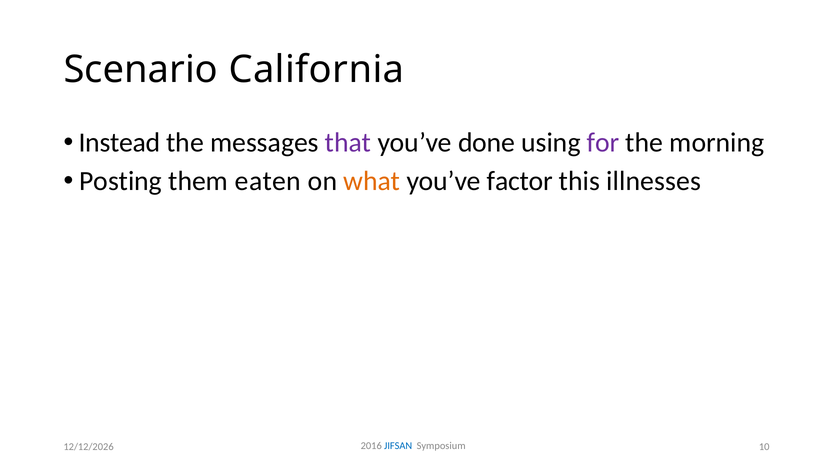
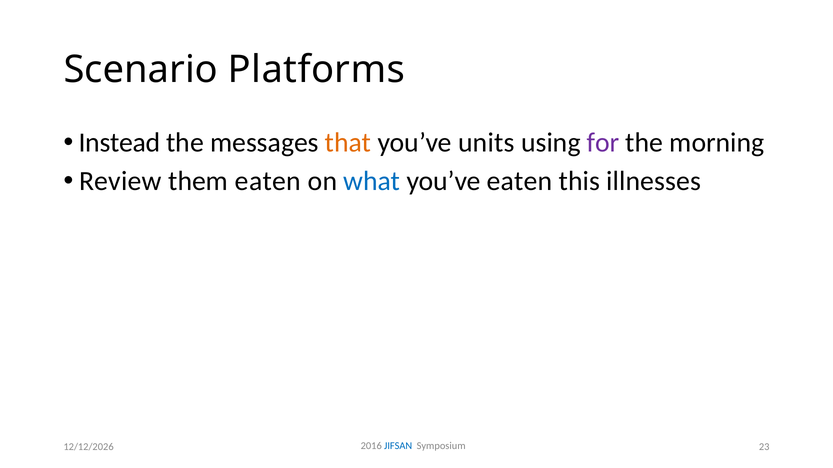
California: California -> Platforms (316, 70)
that colour: purple -> orange (348, 143)
done: done -> units (486, 143)
Posting: Posting -> Review (120, 181)
what colour: orange -> blue (372, 181)
you’ve factor: factor -> eaten (520, 181)
10: 10 -> 23 (764, 447)
